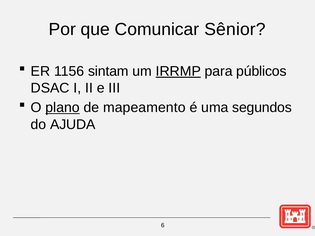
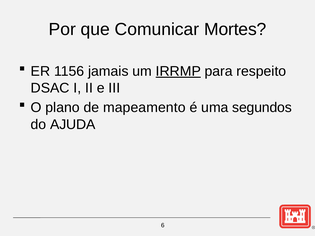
Sênior: Sênior -> Mortes (235, 29)
sintam: sintam -> jamais (108, 71)
públicos: públicos -> respeito (261, 71)
plano underline: present -> none (63, 108)
